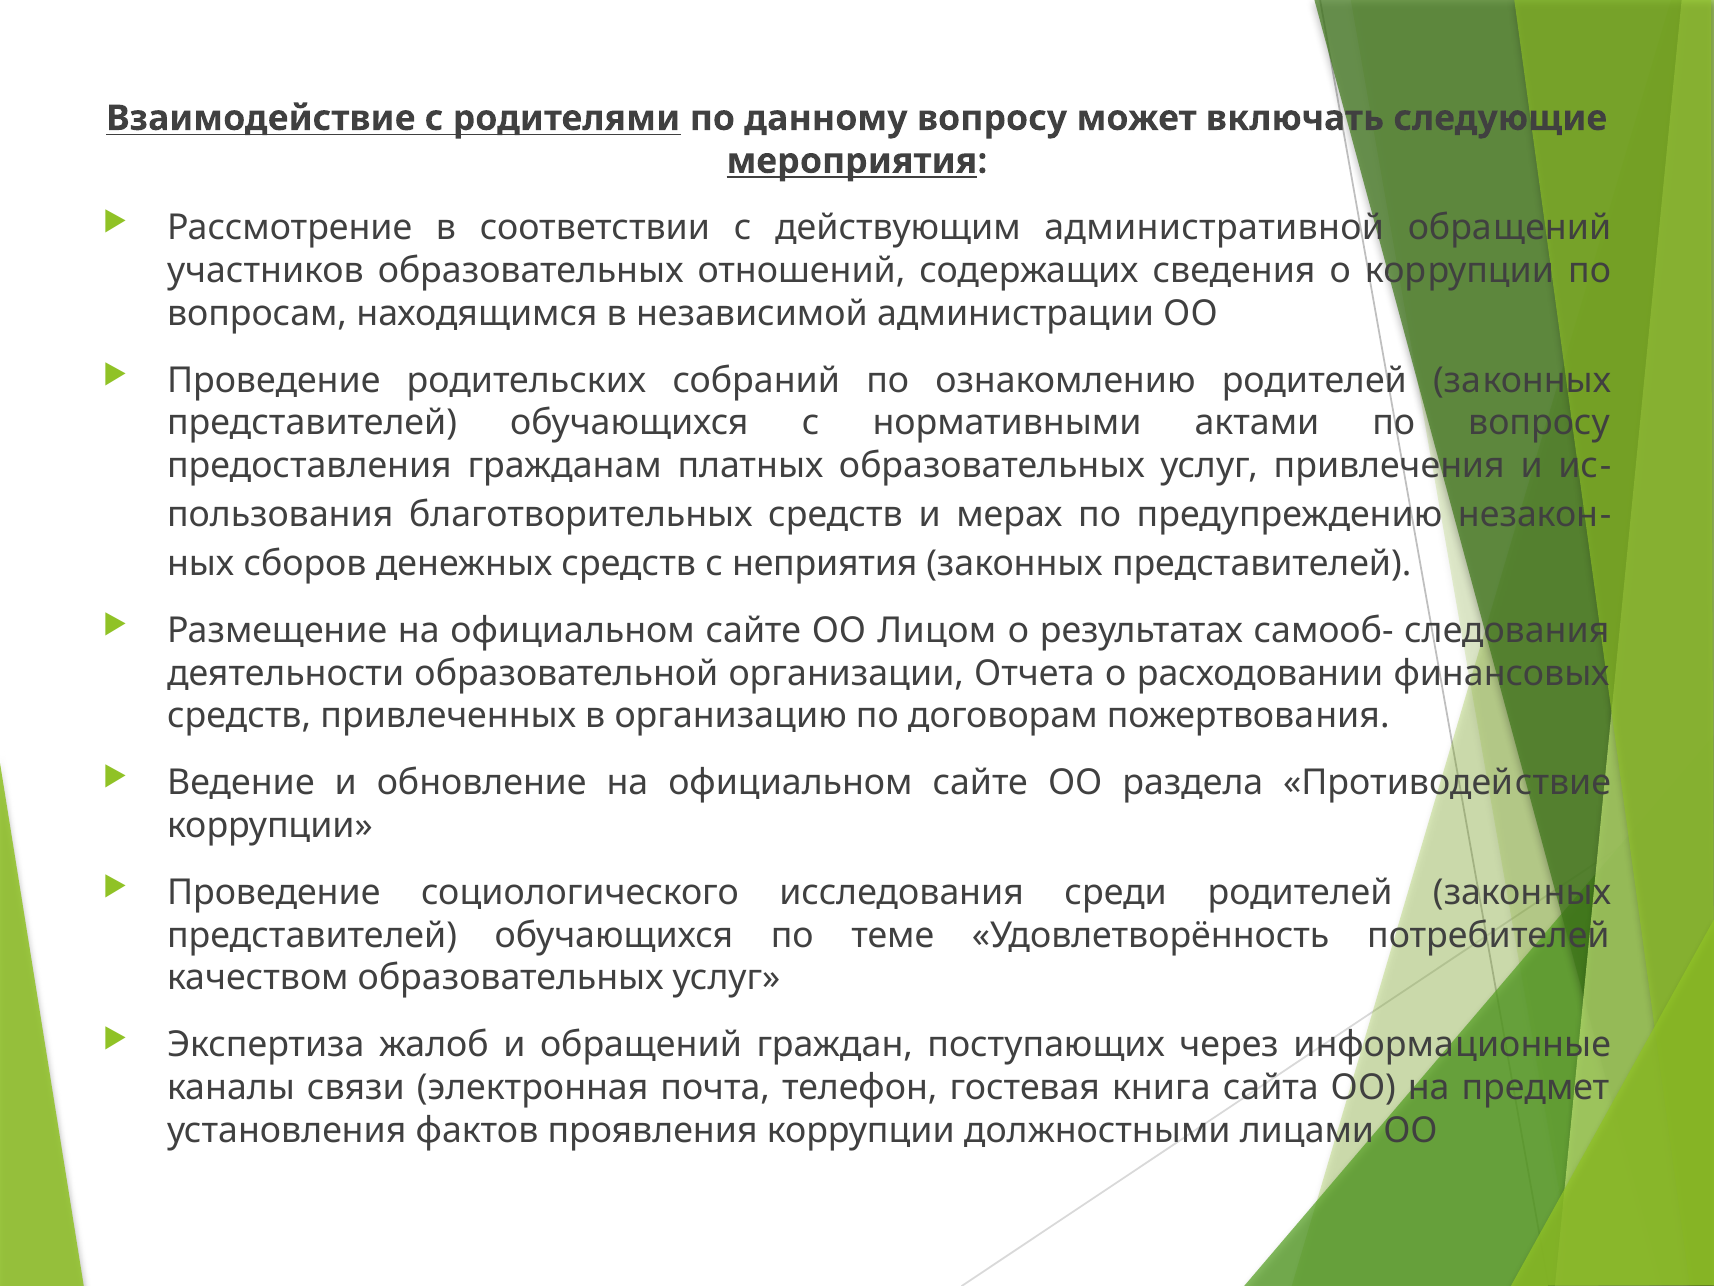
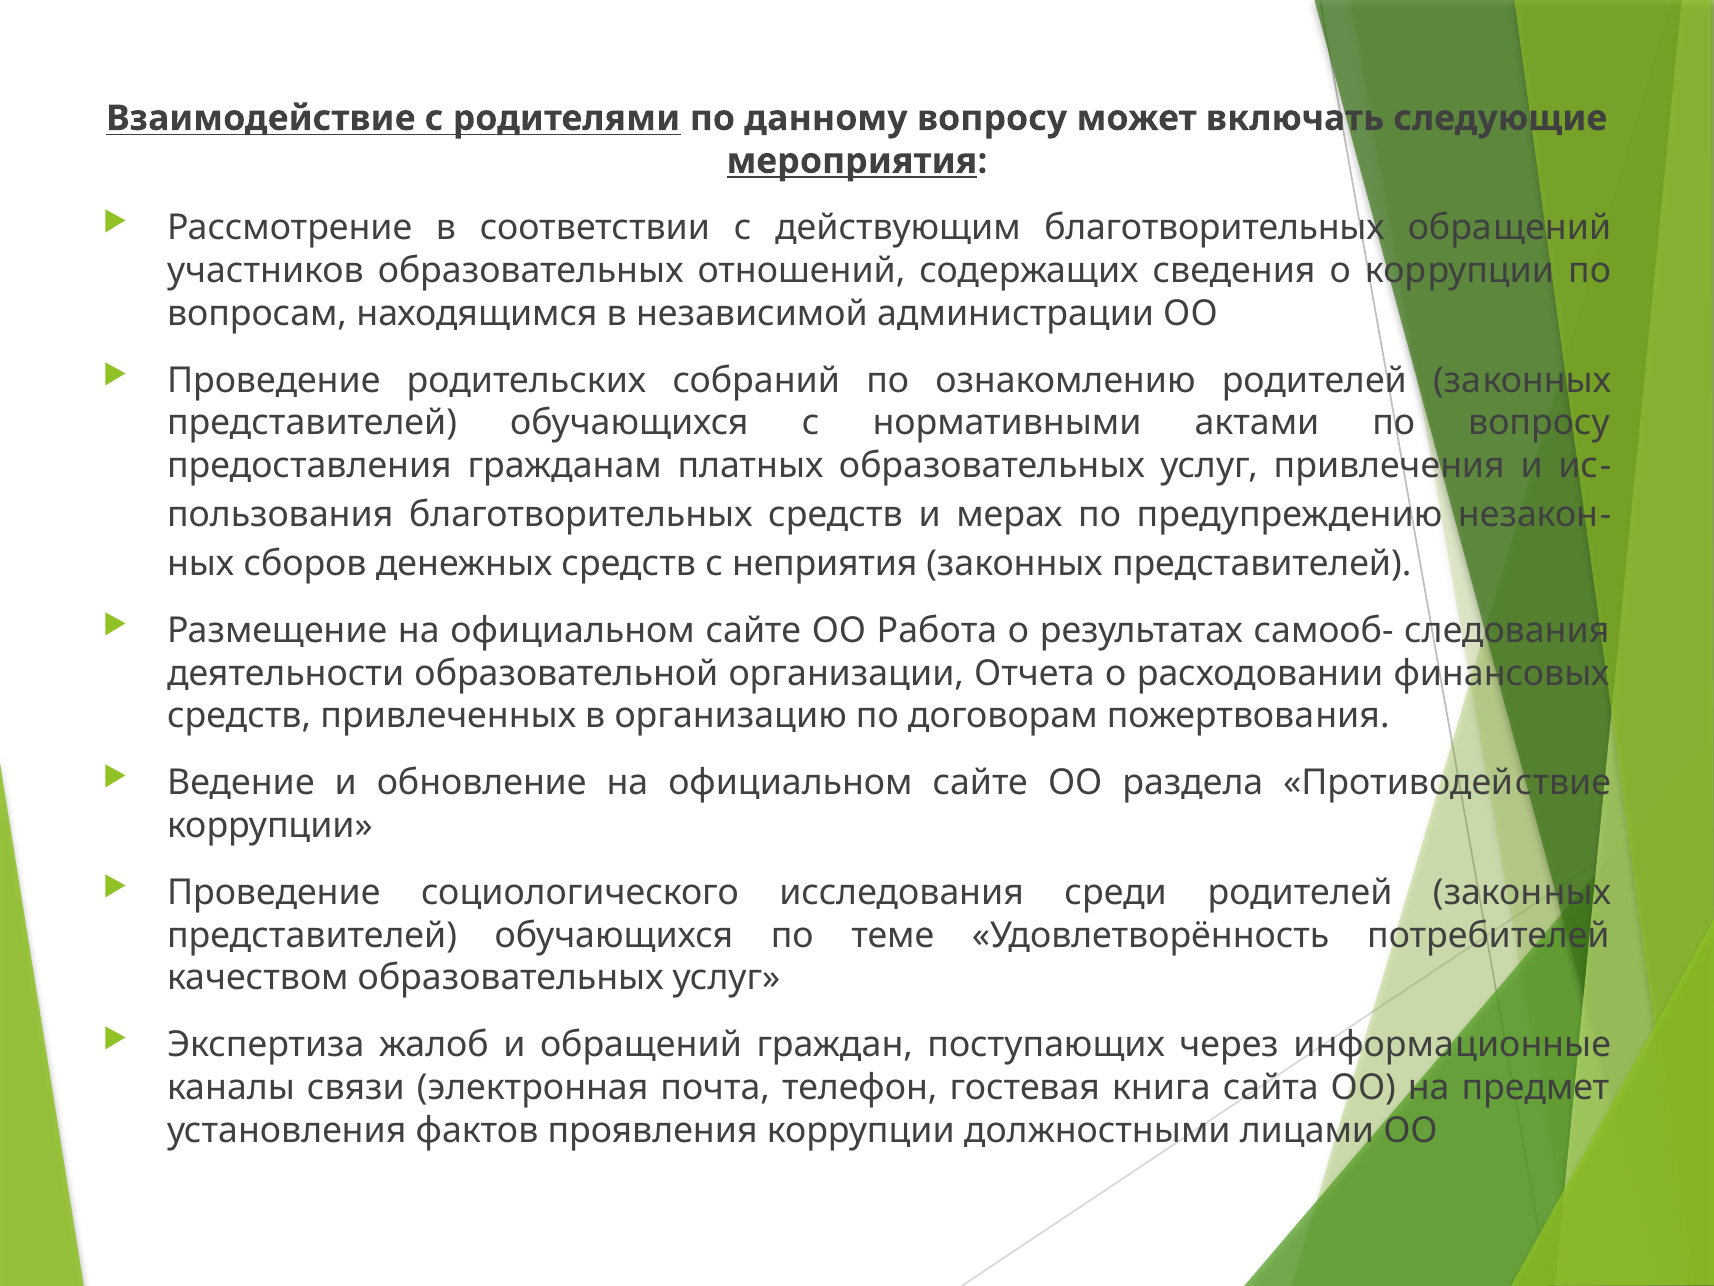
действующим административной: административной -> благотворительных (1214, 228)
Лицом: Лицом -> Работа (937, 630)
